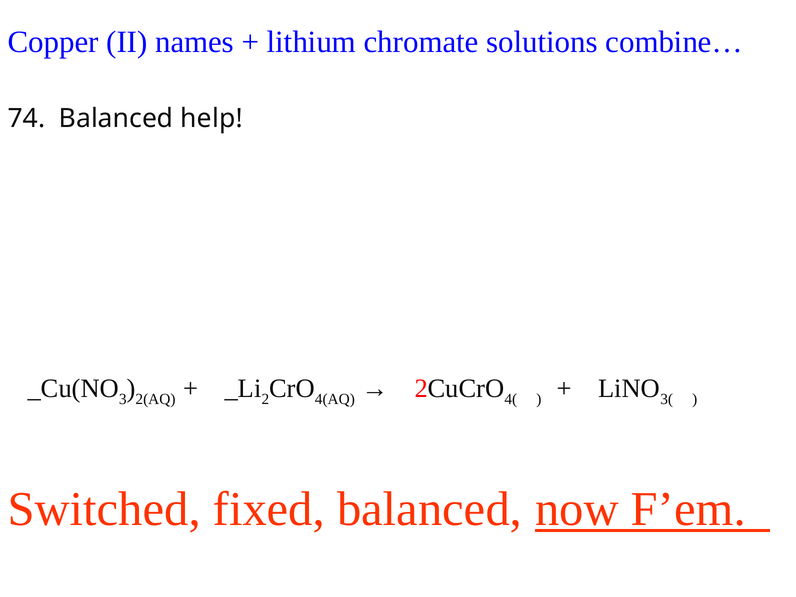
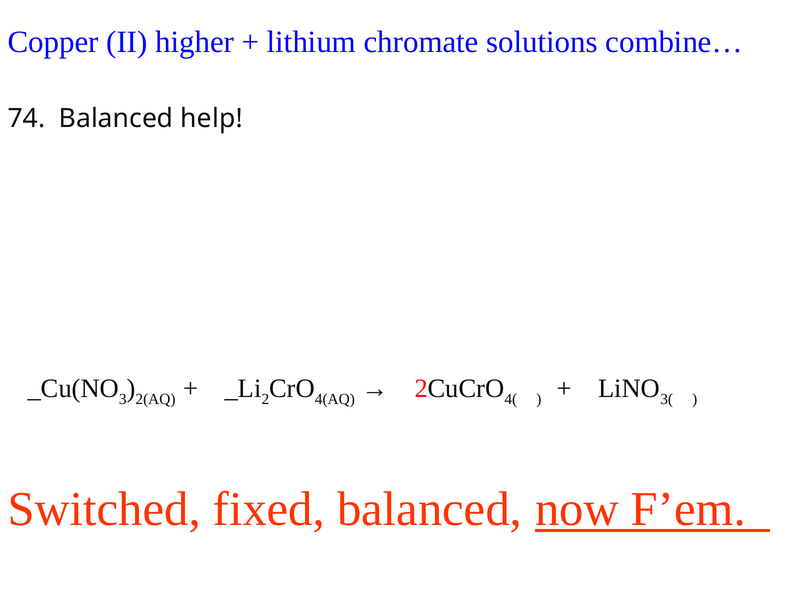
names: names -> higher (195, 42)
